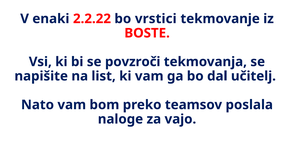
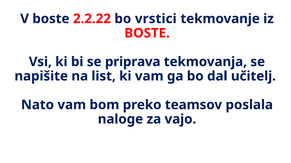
V enaki: enaki -> boste (51, 19)
povzroči: povzroči -> priprava (133, 62)
